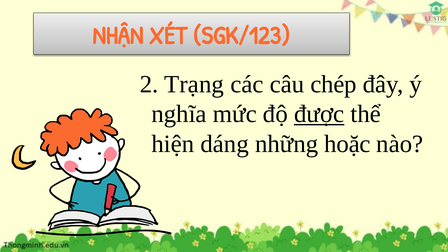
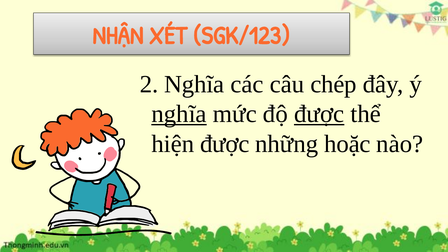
2 Trạng: Trạng -> Nghĩa (194, 84)
nghĩa underline: none -> present (179, 114)
dáng: dáng -> được (225, 144)
